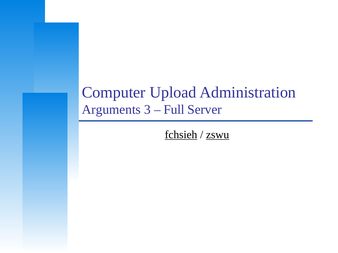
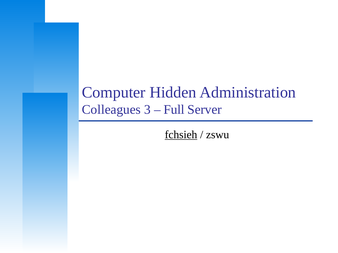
Upload: Upload -> Hidden (173, 93)
Arguments: Arguments -> Colleagues (111, 110)
zswu underline: present -> none (218, 135)
